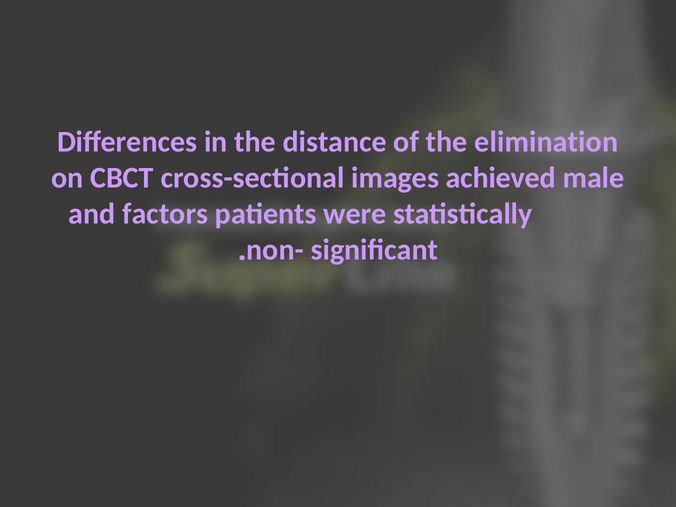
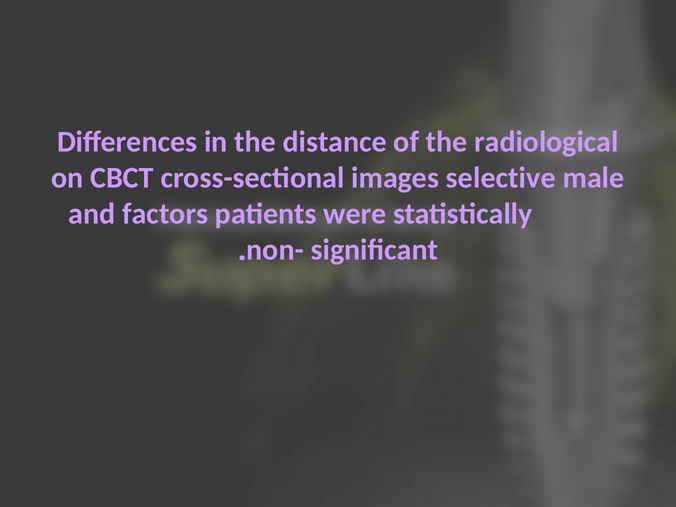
elimination: elimination -> radiological (546, 142)
achieved: achieved -> selective (501, 178)
